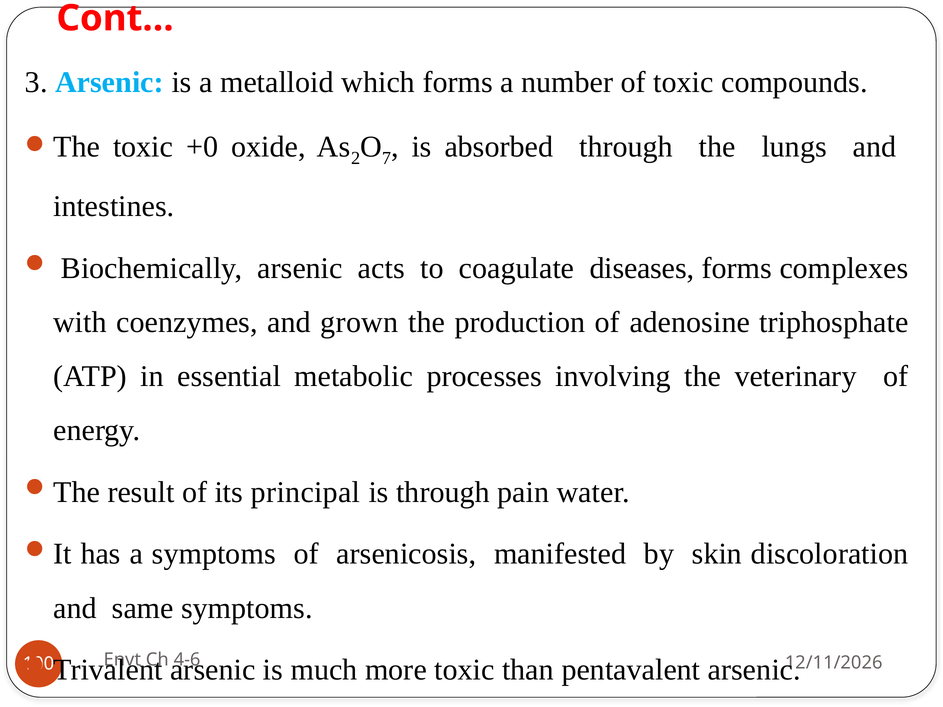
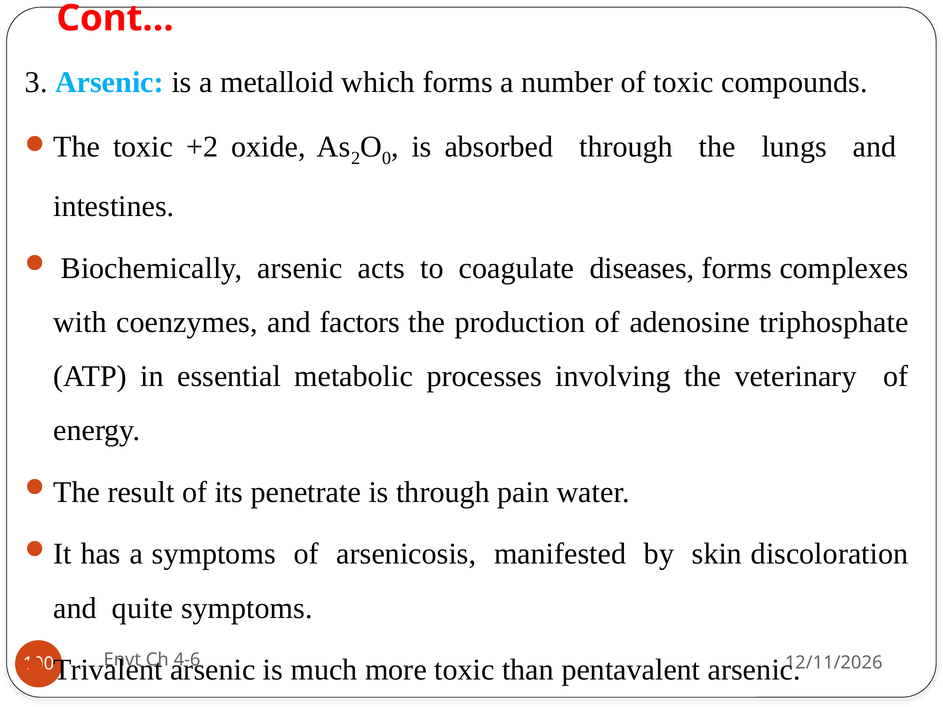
+0: +0 -> +2 (202, 147)
7: 7 -> 0 (387, 158)
grown: grown -> factors (360, 322)
principal: principal -> penetrate (306, 492)
same: same -> quite (143, 608)
